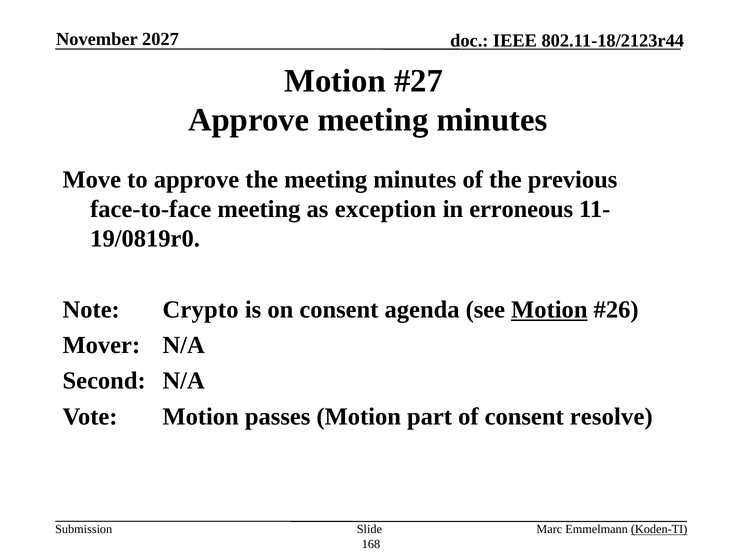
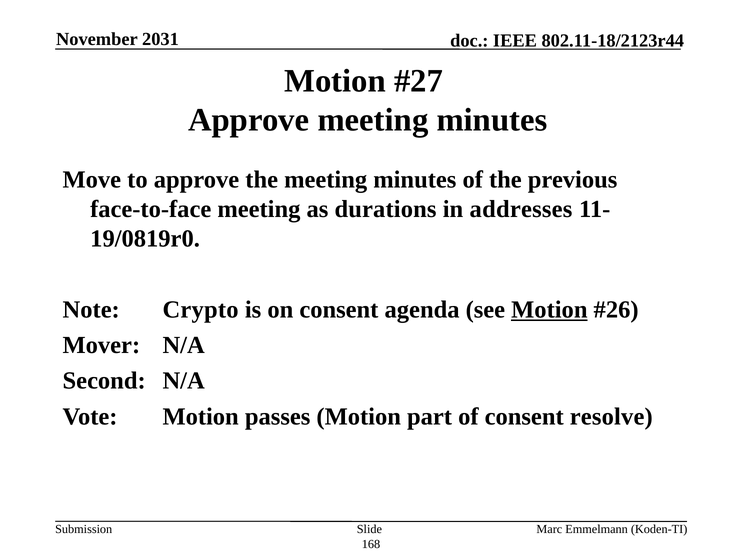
2027: 2027 -> 2031 (160, 39)
exception: exception -> durations (386, 209)
erroneous: erroneous -> addresses (521, 209)
Koden-TI underline: present -> none (659, 529)
